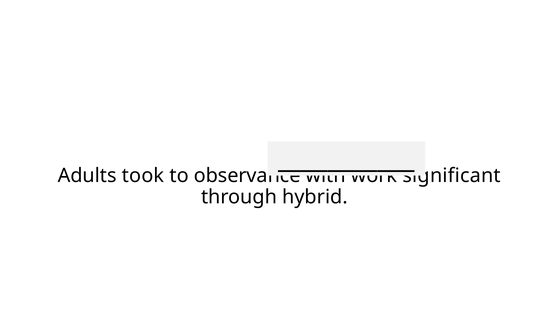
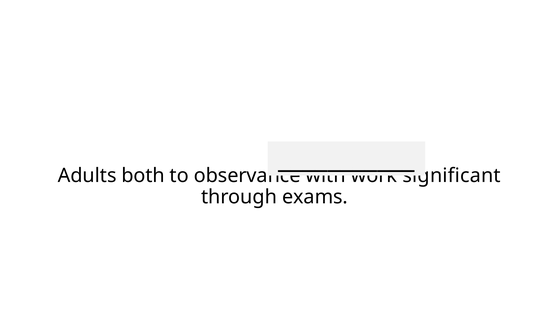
took: took -> both (143, 176)
hybrid: hybrid -> exams (315, 197)
